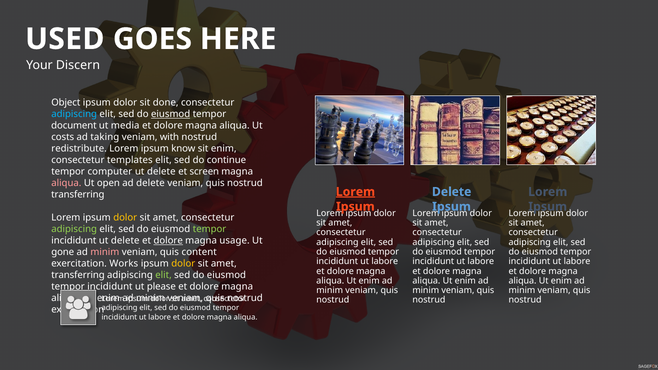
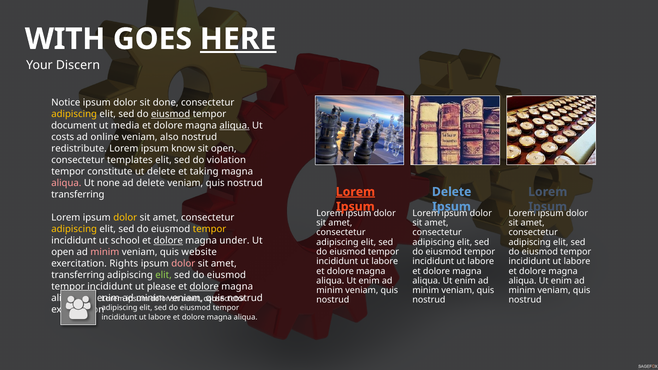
USED: USED -> WITH (65, 39)
HERE underline: none -> present (238, 39)
Object: Object -> Notice (66, 103)
adipiscing colour: light blue -> yellow (74, 114)
aliqua underline: none -> present (235, 126)
taking: taking -> online (105, 137)
with: with -> also (169, 137)
sit enim: enim -> open (224, 149)
continue: continue -> violation (226, 160)
computer: computer -> constitute (110, 172)
screen: screen -> taking (204, 172)
open: open -> none (108, 183)
adipiscing colour: light green -> yellow (74, 229)
tempor colour: light green -> yellow (210, 229)
incididunt ut delete: delete -> school (125, 241)
usage: usage -> under (235, 241)
gone: gone -> open (63, 252)
content: content -> website (199, 252)
Works: Works -> Rights (124, 264)
dolor colour: yellow -> pink (183, 264)
dolore underline: none -> present (204, 287)
